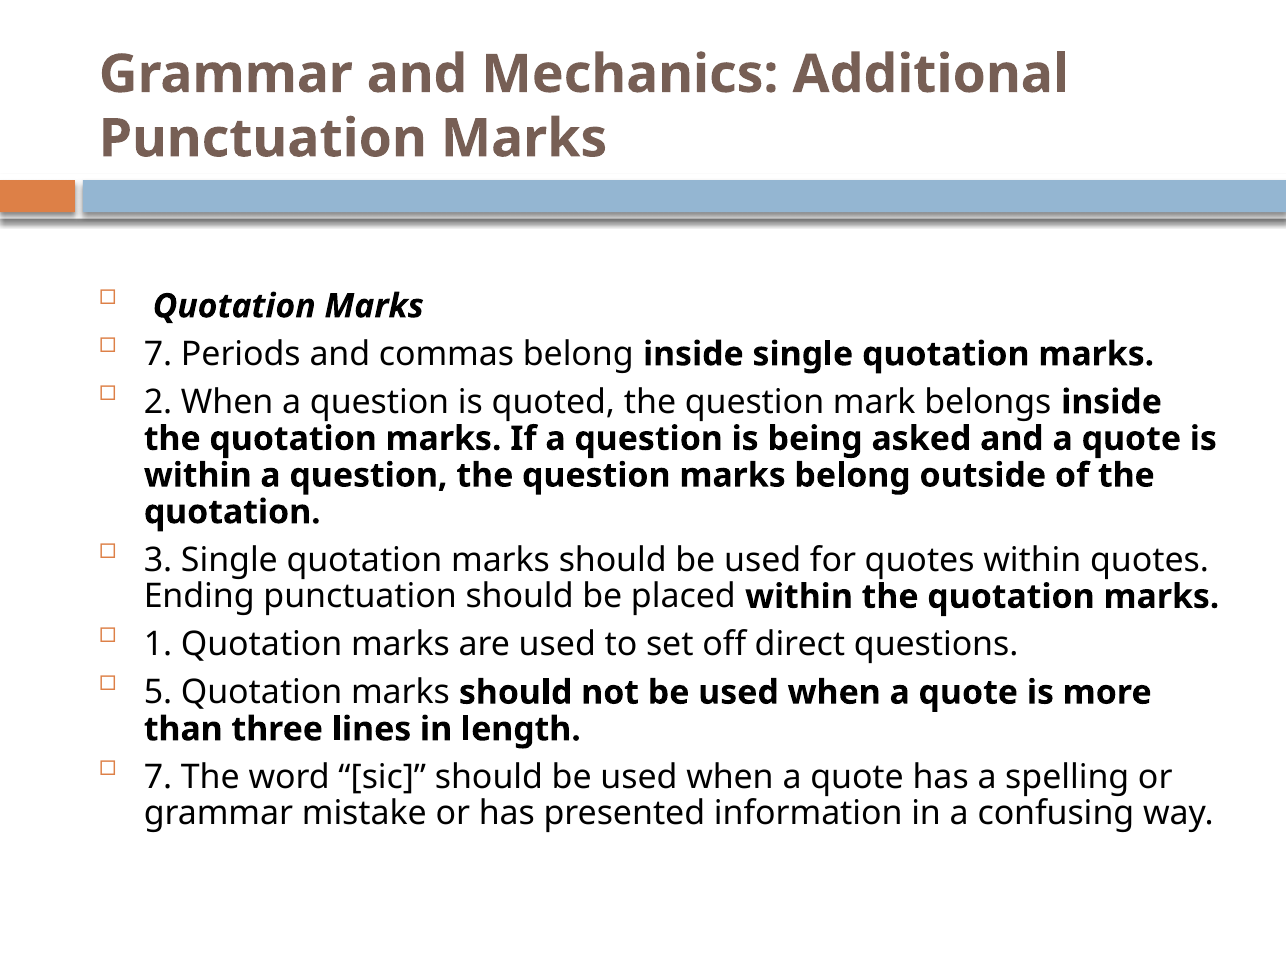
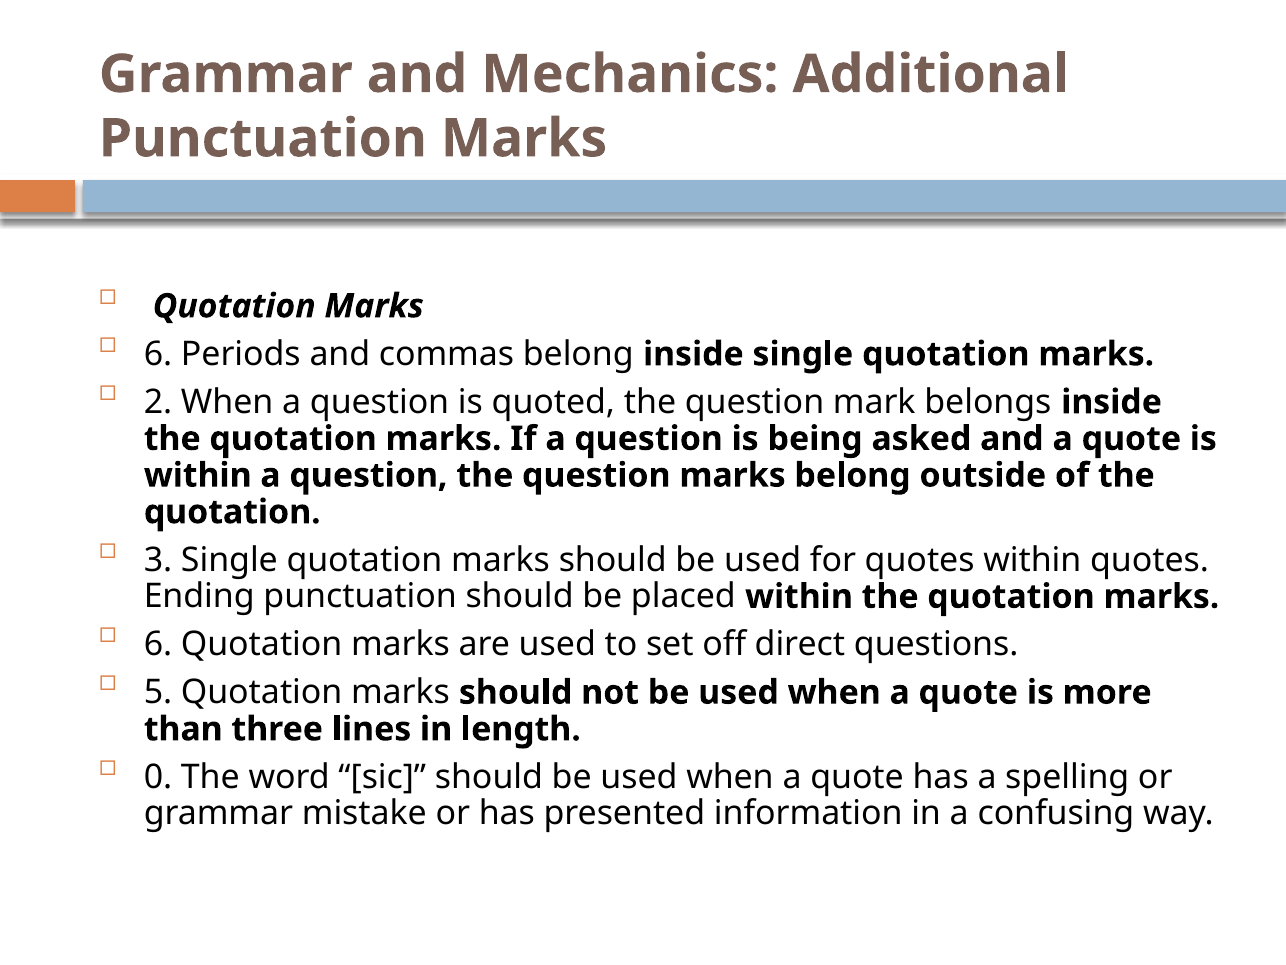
7: 7 -> 6 (158, 354)
1: 1 -> 6 (158, 644)
7: 7 -> 0 (158, 777)
